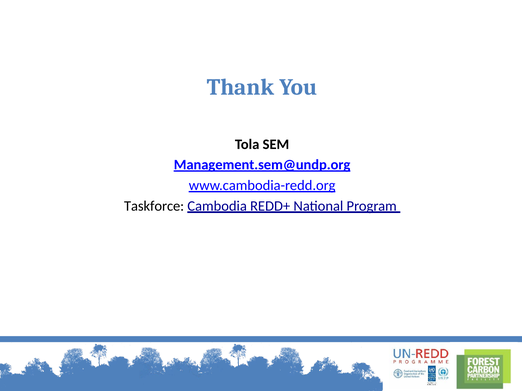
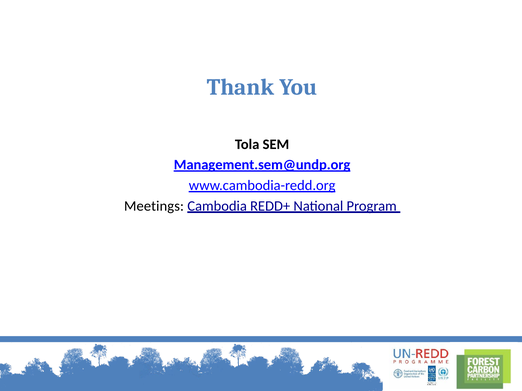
Taskforce: Taskforce -> Meetings (154, 206)
